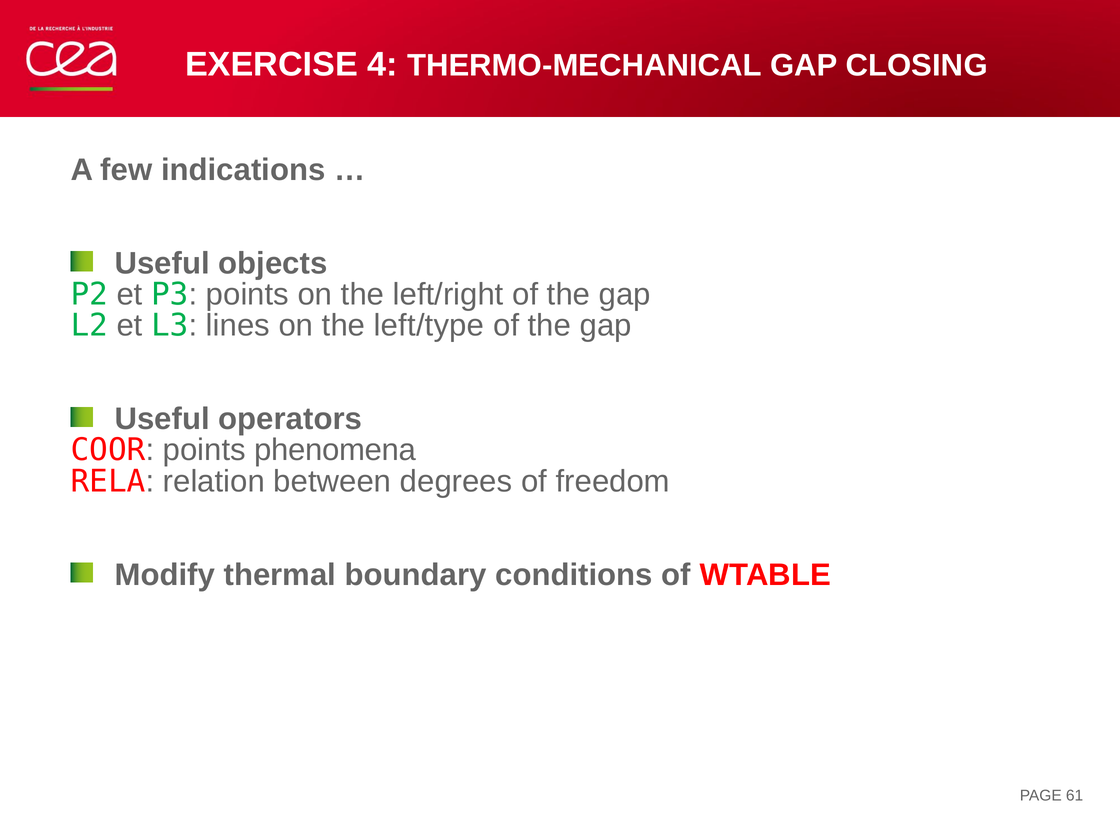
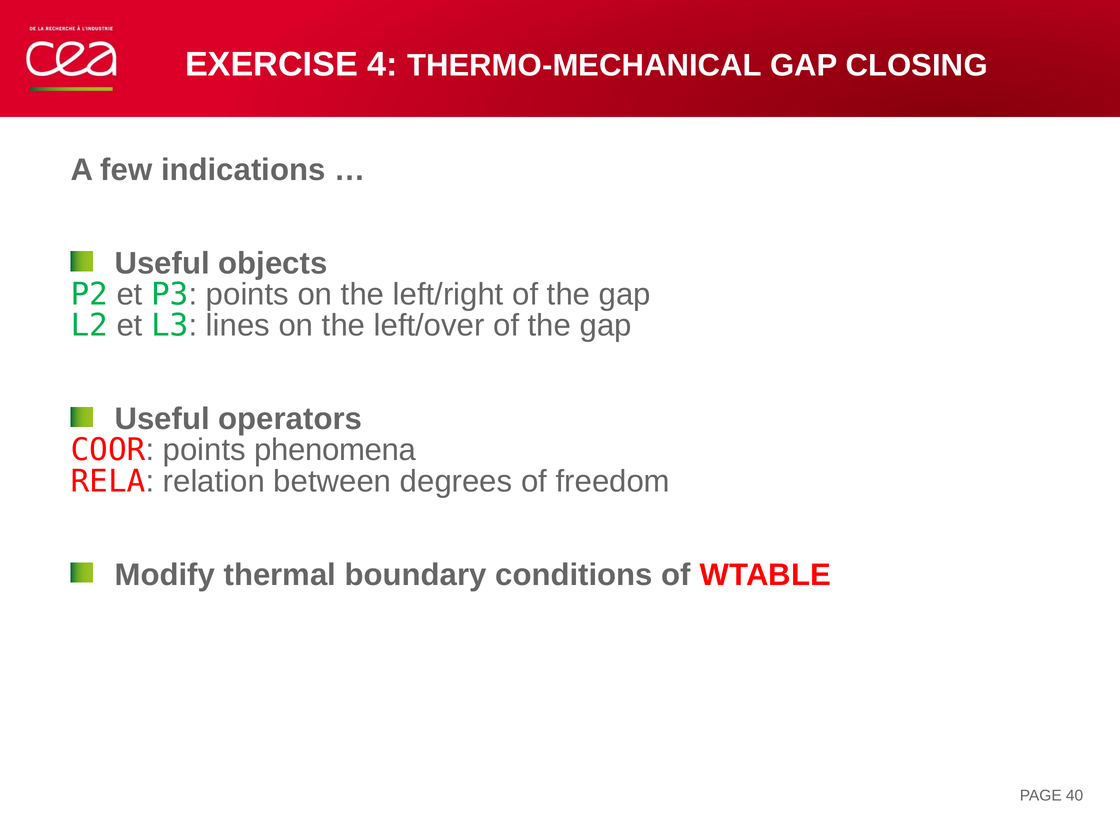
left/type: left/type -> left/over (429, 326)
61: 61 -> 40 (1075, 795)
